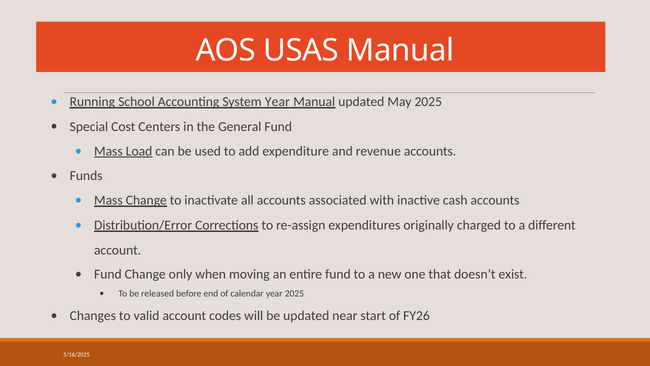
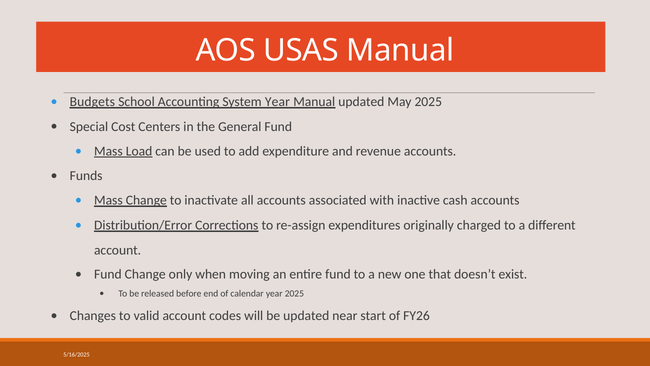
Running: Running -> Budgets (92, 102)
